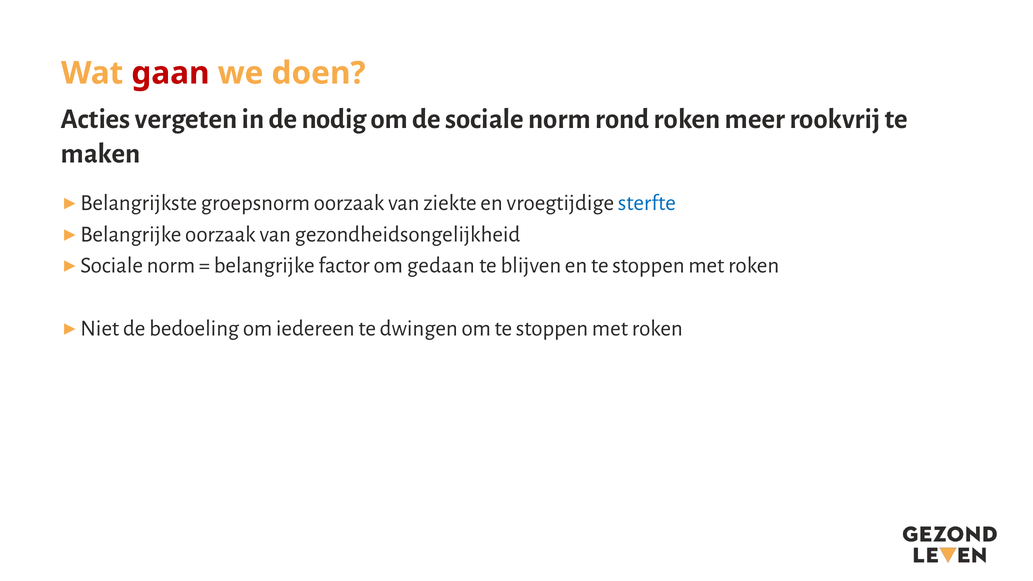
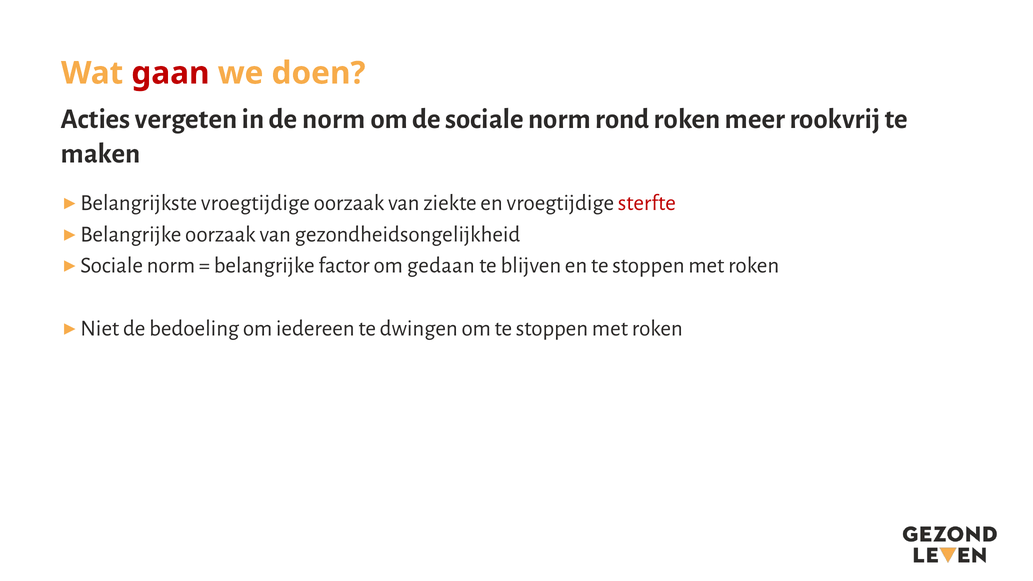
de nodig: nodig -> norm (334, 119)
groepsnorm: groepsnorm -> vroegtijdige (255, 203)
sterfte colour: blue -> red (647, 203)
